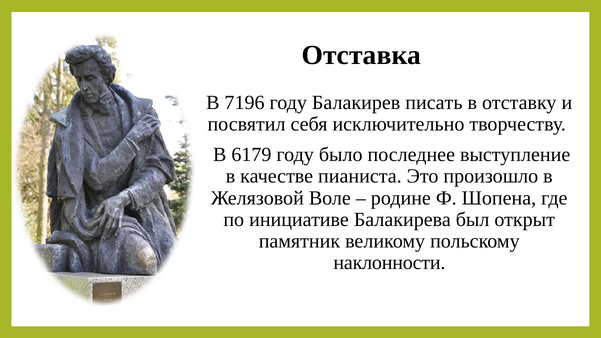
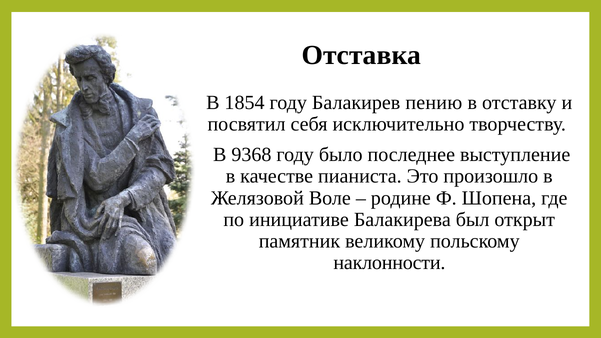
7196: 7196 -> 1854 (245, 103)
писать: писать -> пению (434, 103)
6179: 6179 -> 9368 (251, 155)
